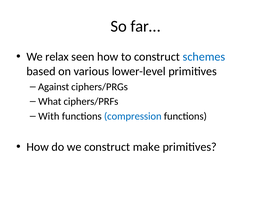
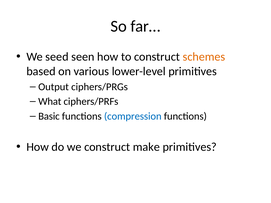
relax: relax -> seed (57, 57)
schemes colour: blue -> orange (204, 57)
Against: Against -> Output (54, 87)
With: With -> Basic (49, 116)
